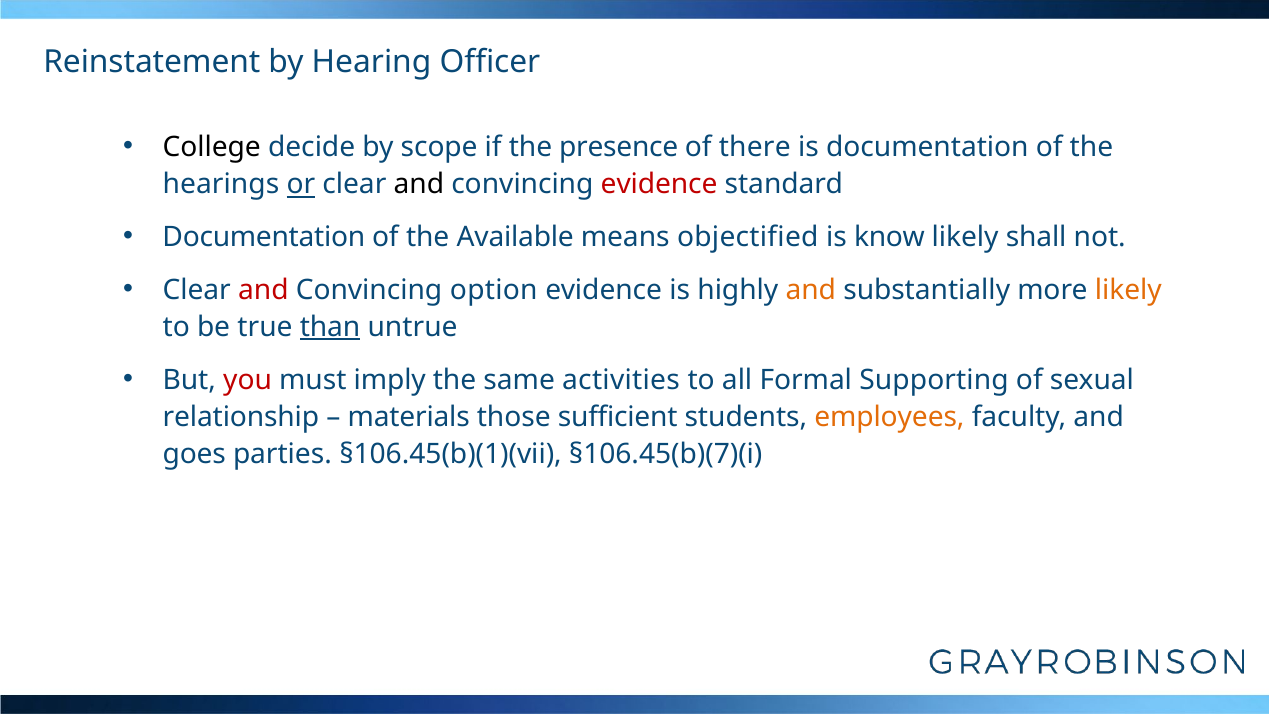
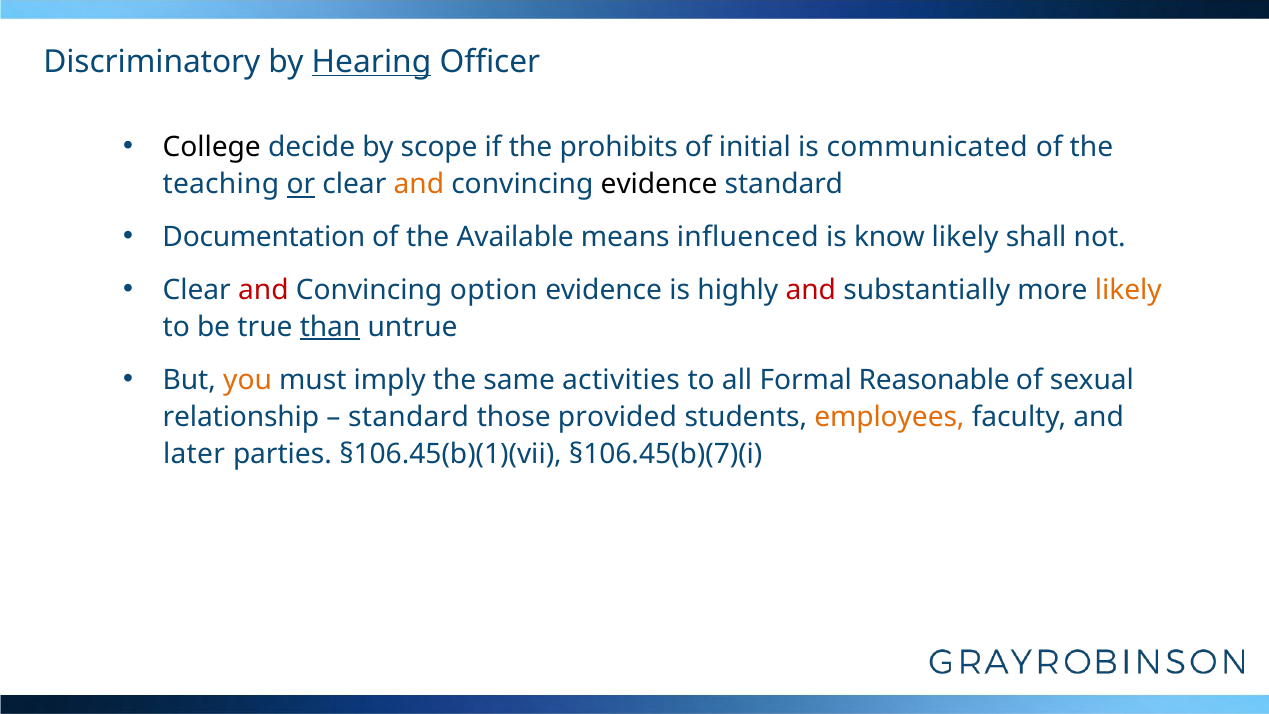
Reinstatement: Reinstatement -> Discriminatory (152, 62)
Hearing underline: none -> present (372, 62)
presence: presence -> prohibits (619, 147)
there: there -> initial (755, 147)
is documentation: documentation -> communicated (927, 147)
hearings: hearings -> teaching (221, 184)
and colour: black -> orange (419, 184)
evidence colour: red -> black (659, 184)
objectified: objectified -> influenced (748, 237)
and colour: orange -> red (811, 290)
you colour: red -> orange (248, 380)
Supporting: Supporting -> Reasonable (934, 380)
materials: materials -> standard (409, 417)
sufficient: sufficient -> provided (617, 417)
goes: goes -> later (194, 454)
